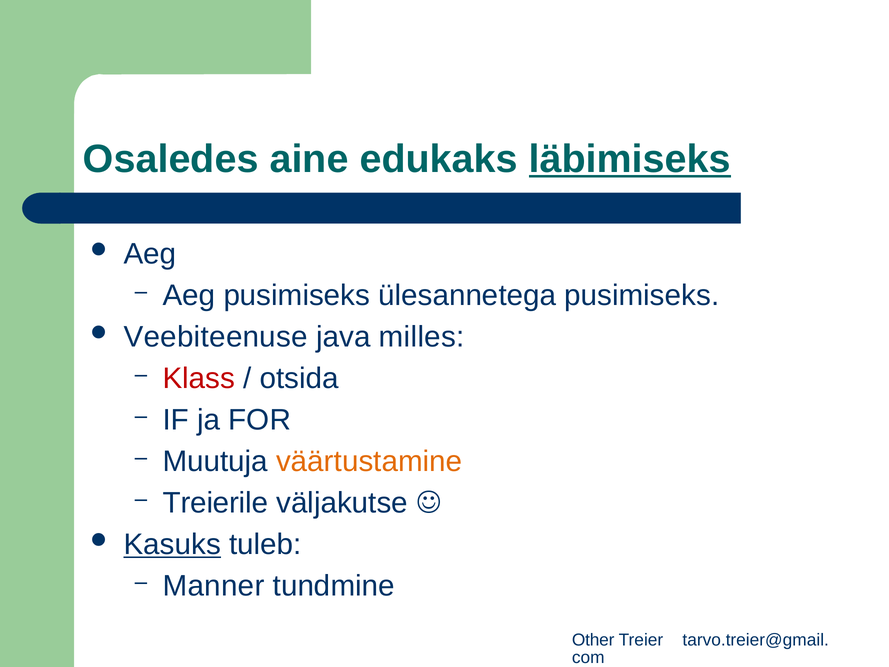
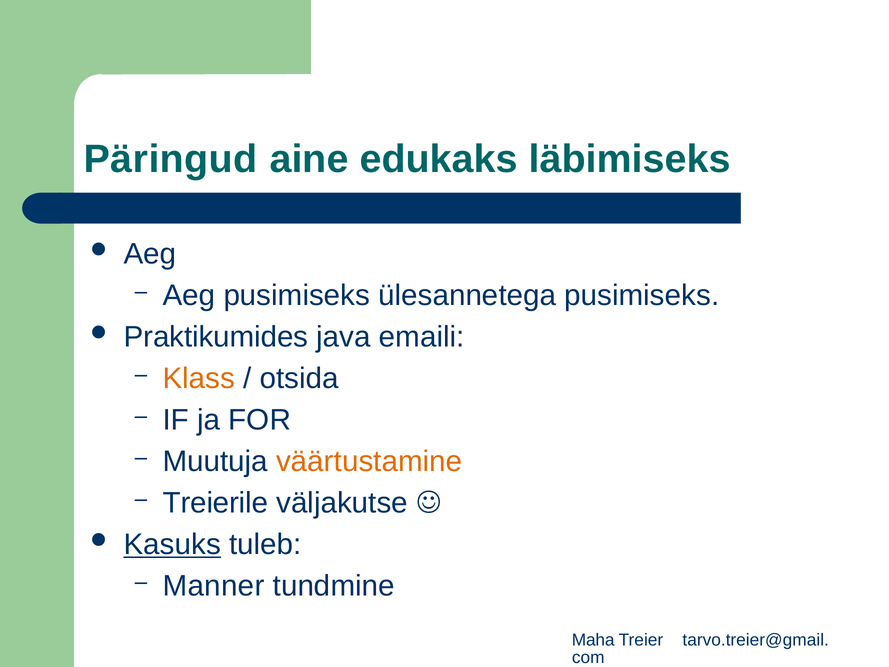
Osaledes: Osaledes -> Päringud (171, 159)
läbimiseks underline: present -> none (630, 159)
Veebiteenuse: Veebiteenuse -> Praktikumides (216, 337)
milles: milles -> emaili (422, 337)
Klass colour: red -> orange (199, 378)
Other: Other -> Maha (593, 640)
